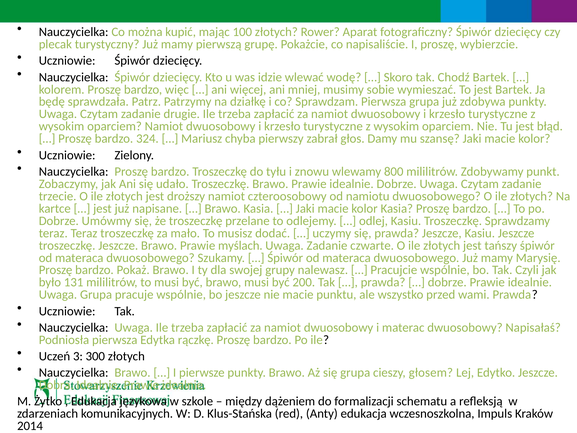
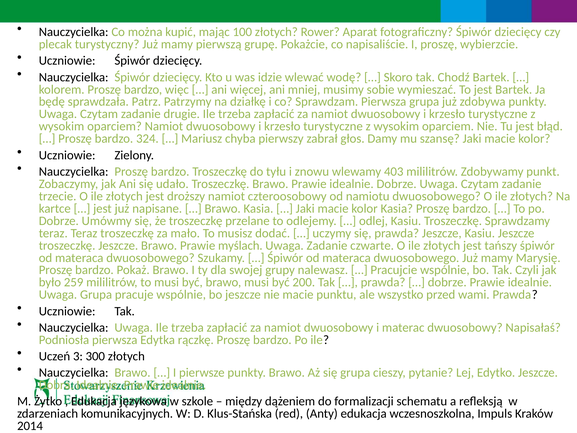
800: 800 -> 403 (394, 171)
131: 131 -> 259 (74, 282)
głosem: głosem -> pytanie (431, 372)
